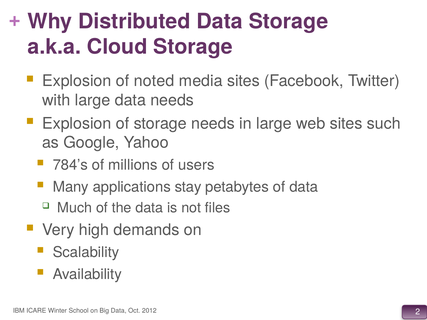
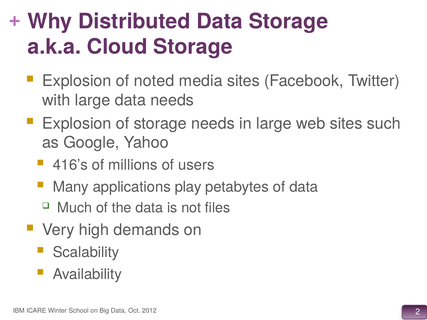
784’s: 784’s -> 416’s (70, 165)
stay: stay -> play (188, 187)
